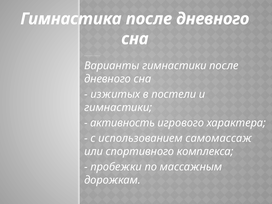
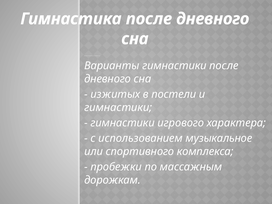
активность: активность -> гимнастики (123, 123)
самомассаж: самомассаж -> музыкальное (219, 138)
